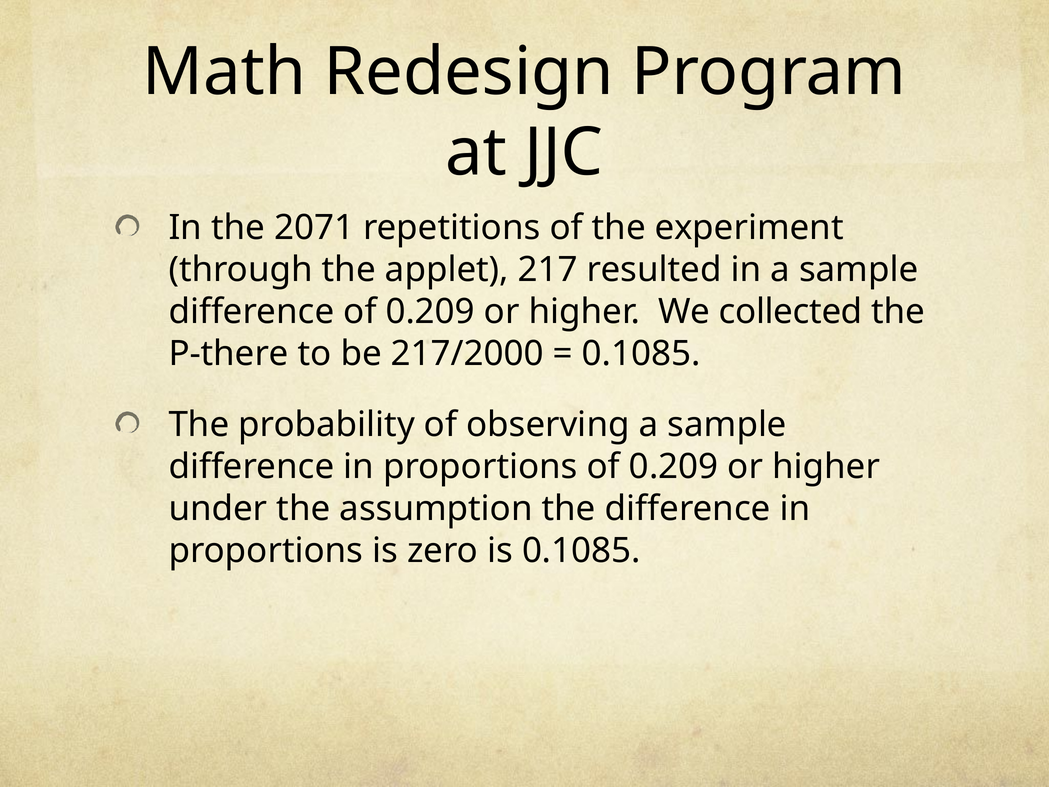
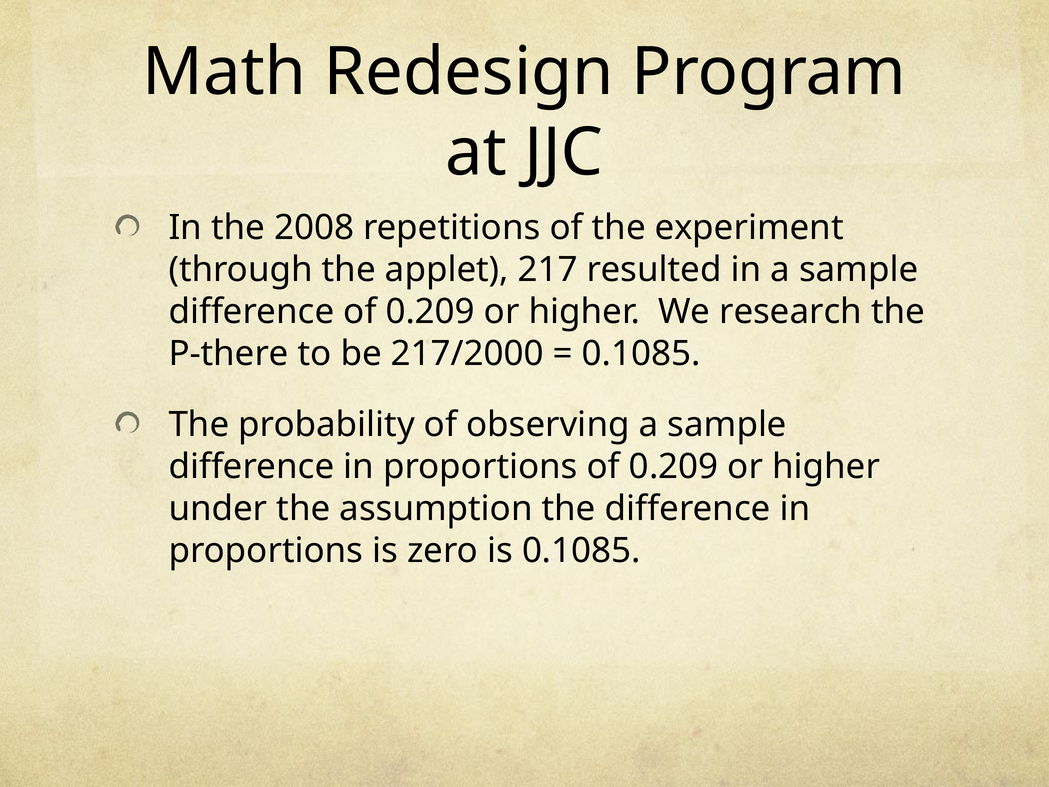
2071: 2071 -> 2008 (314, 228)
collected: collected -> research (791, 312)
